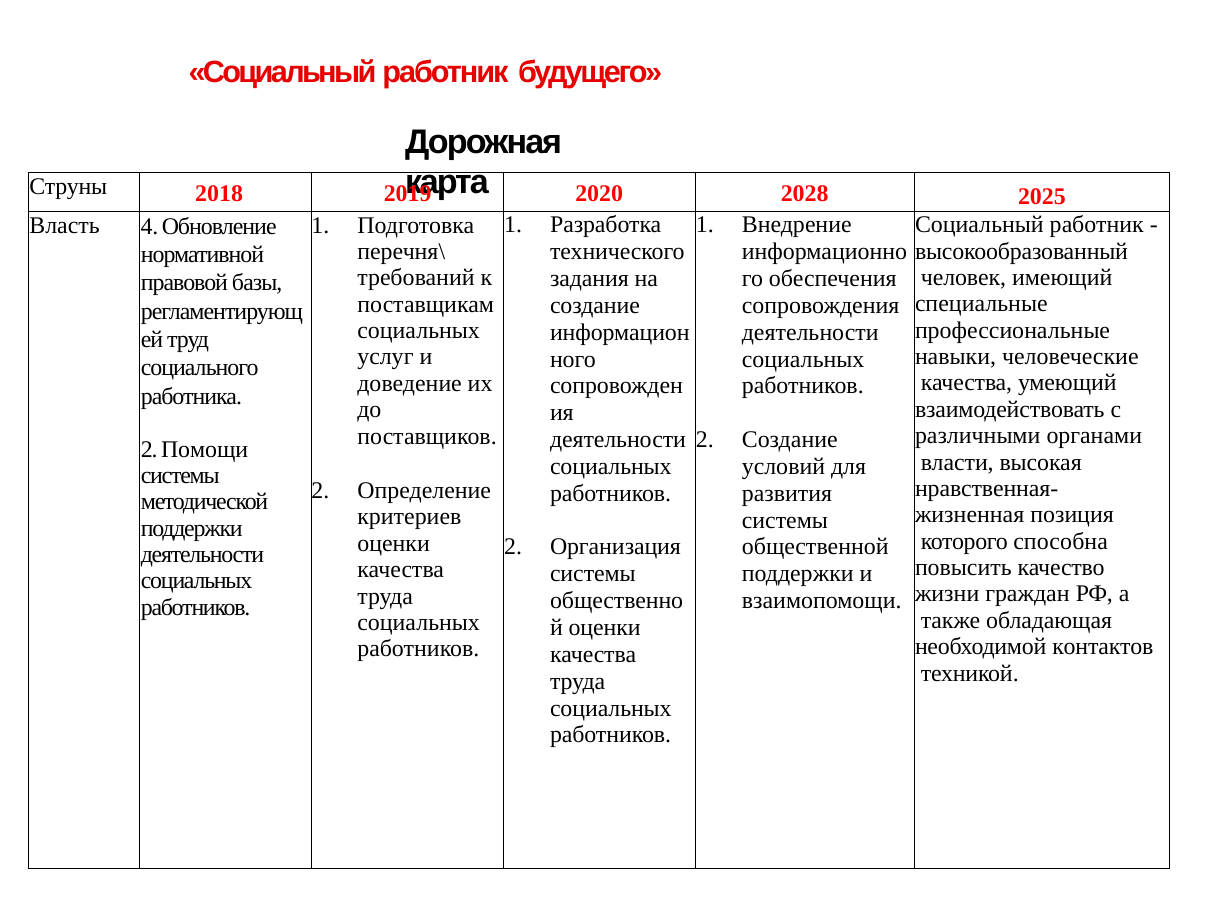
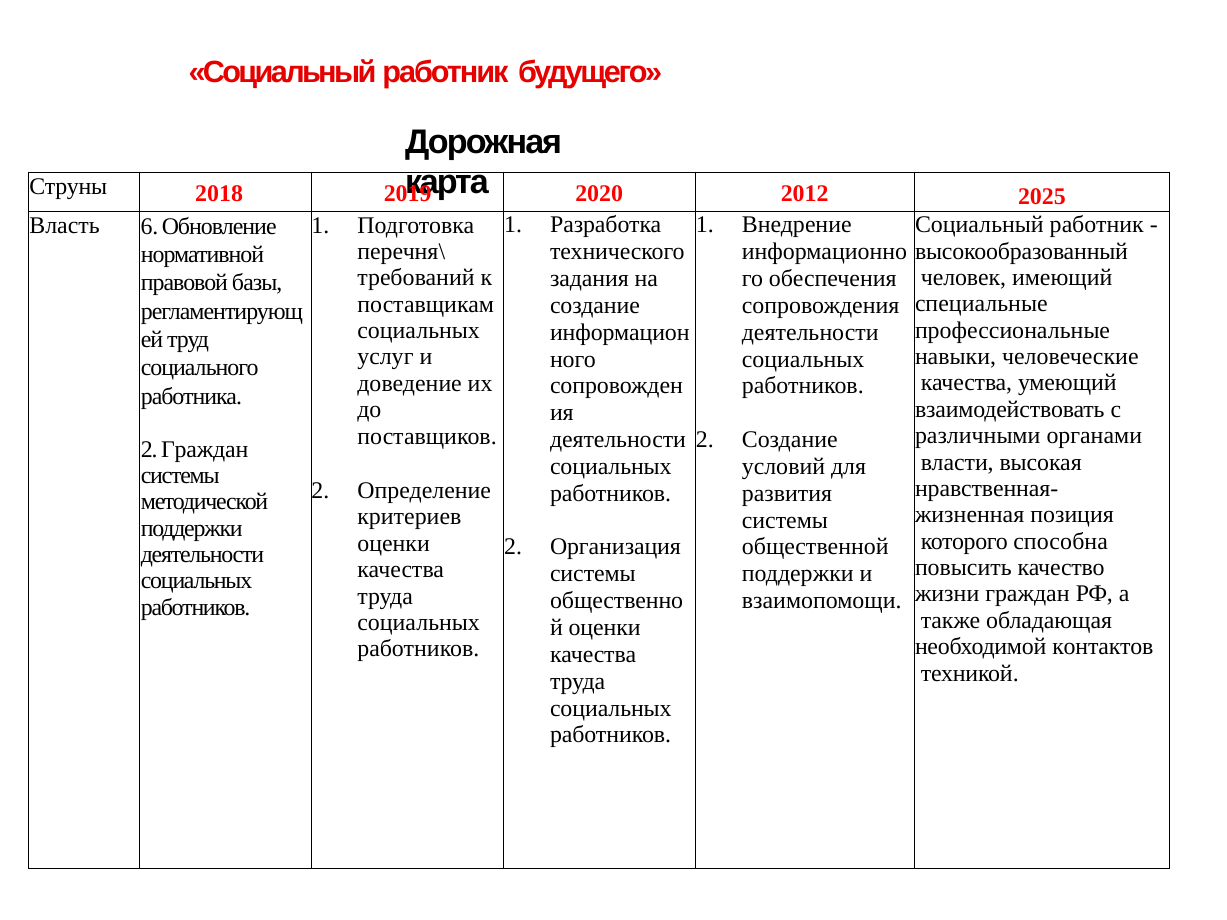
2028: 2028 -> 2012 (805, 193)
4: 4 -> 6 (149, 226)
2 Помощи: Помощи -> Граждан (205, 449)
